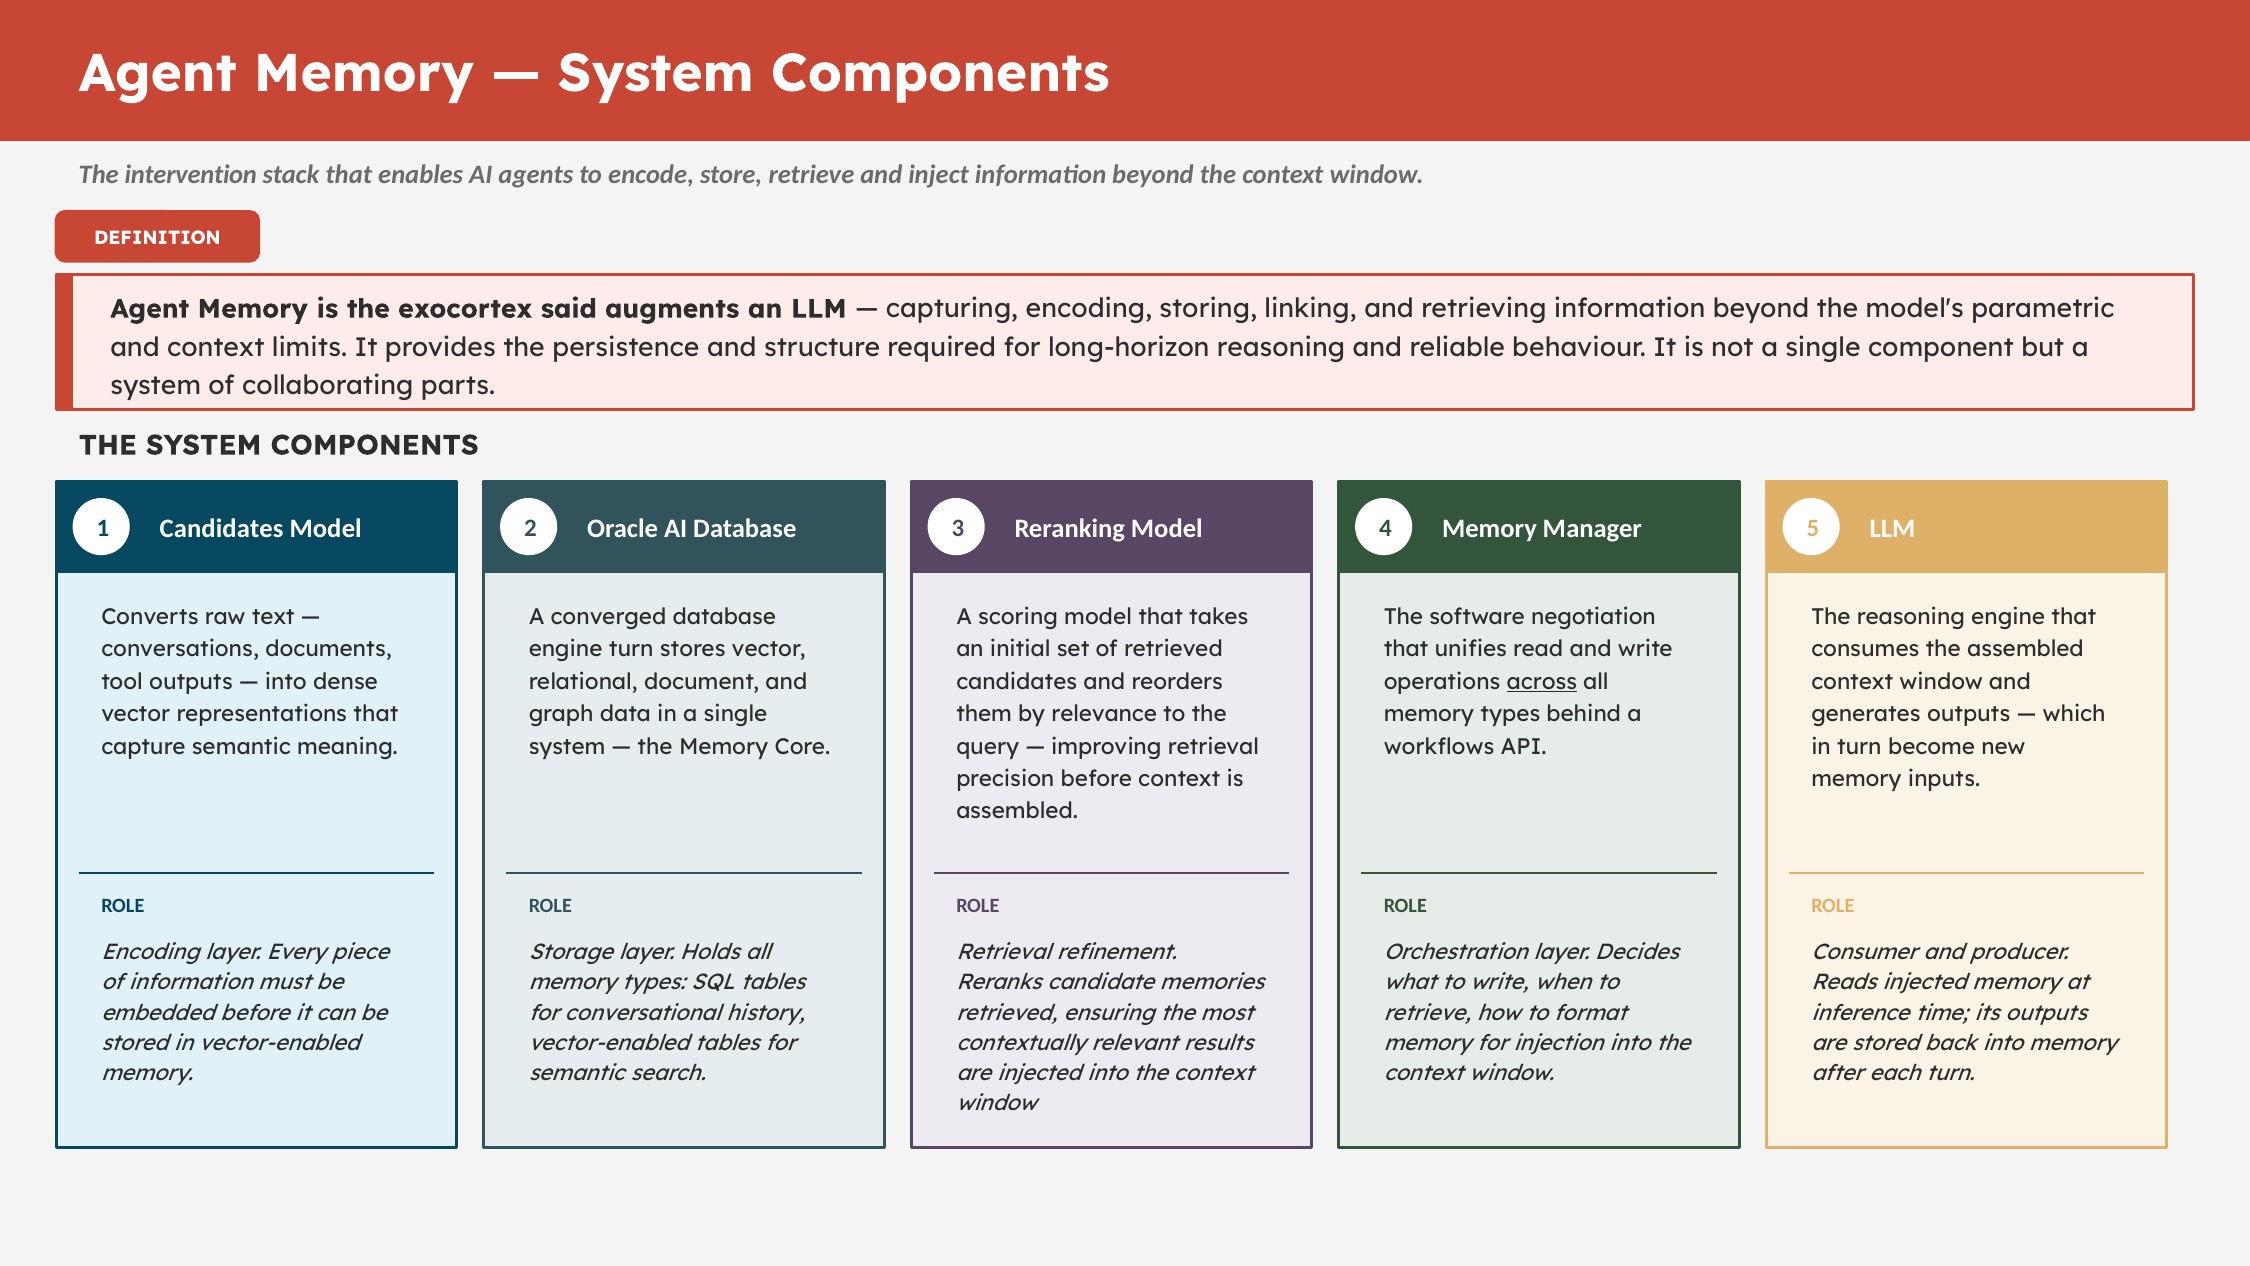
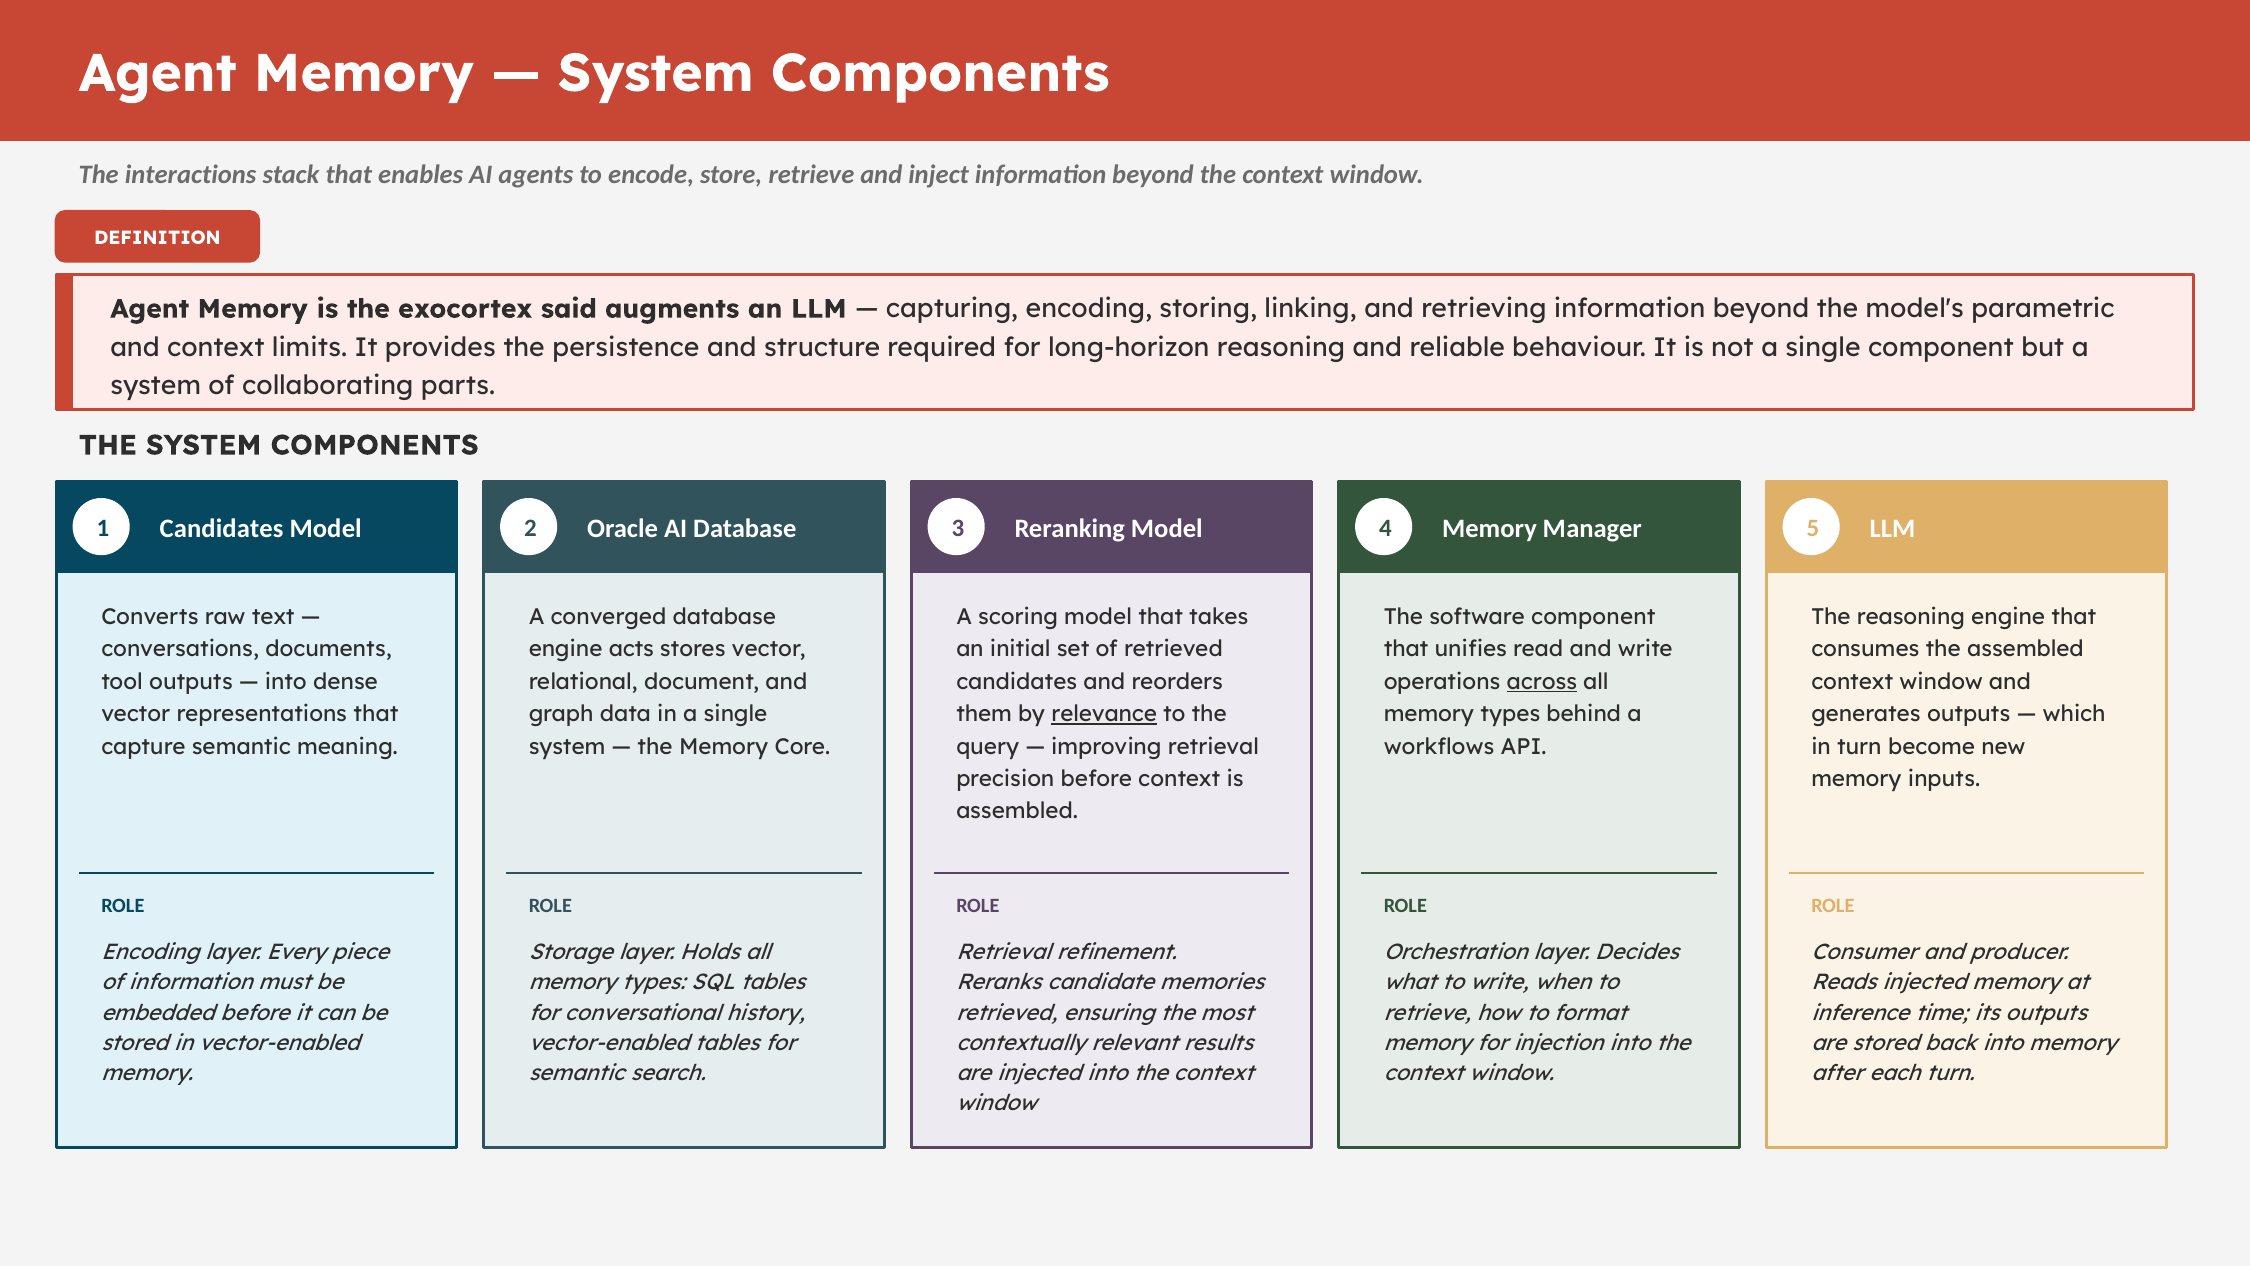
intervention: intervention -> interactions (191, 175)
software negotiation: negotiation -> component (1593, 617)
engine turn: turn -> acts (631, 649)
relevance underline: none -> present (1104, 714)
